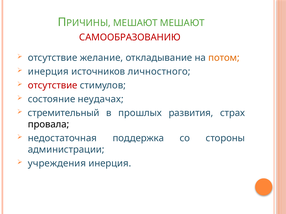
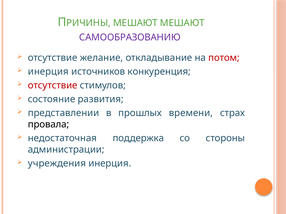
САМООБРАЗОВАНИЮ colour: red -> purple (130, 37)
потом colour: orange -> red (224, 58)
личностного: личностного -> конкуренция (159, 72)
неудачах: неудачах -> развития (101, 99)
стремительный: стремительный -> представлении (64, 113)
развития: развития -> времени (191, 113)
